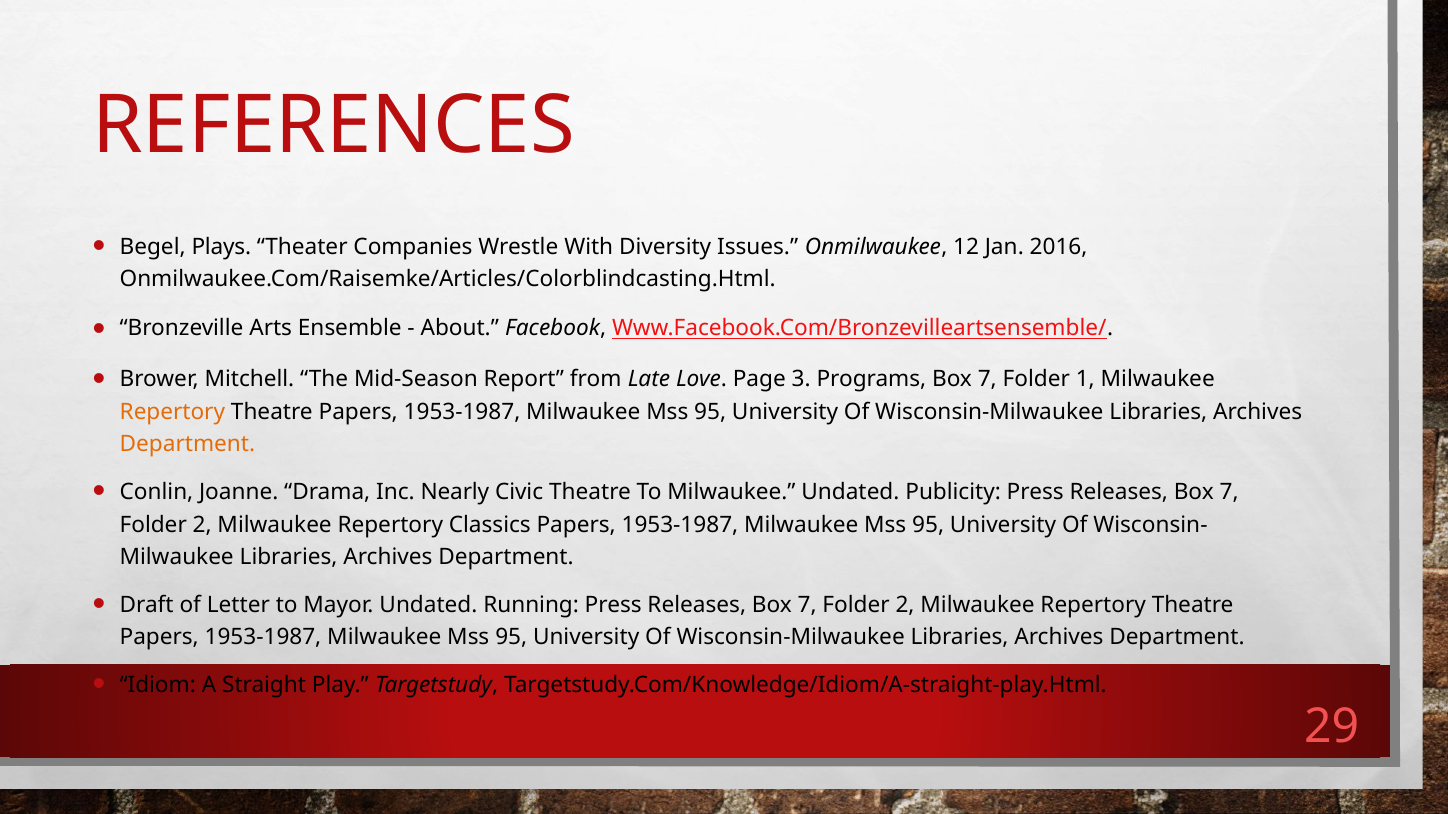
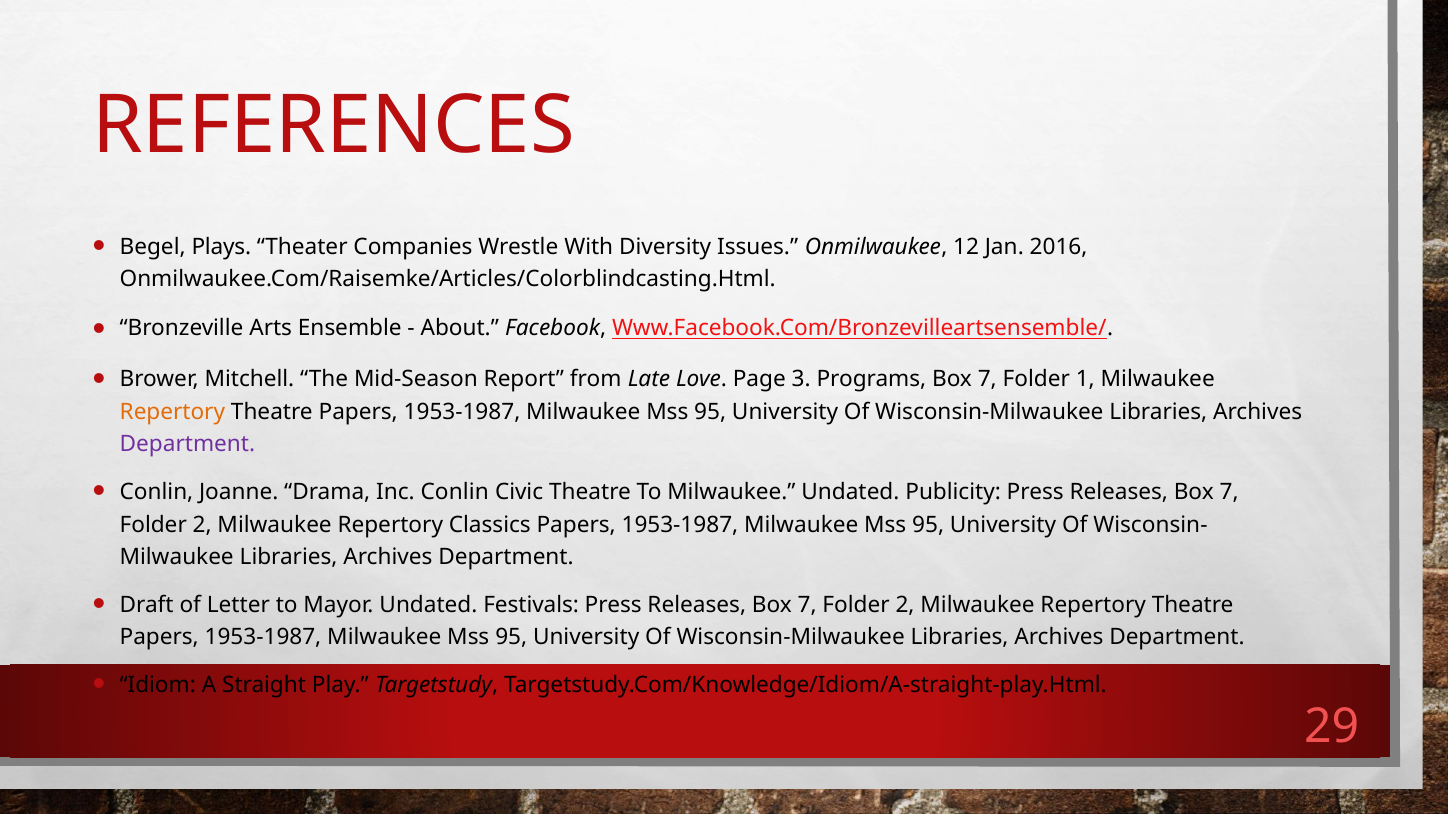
Department colour: orange -> purple (187, 445)
Inc Nearly: Nearly -> Conlin (455, 492)
Running: Running -> Festivals (531, 605)
